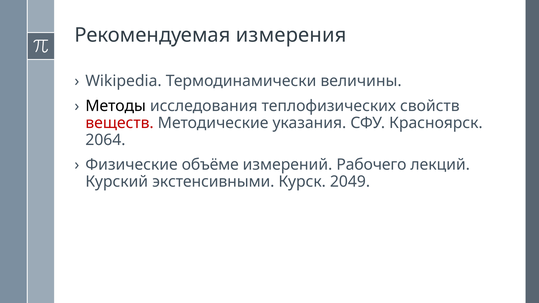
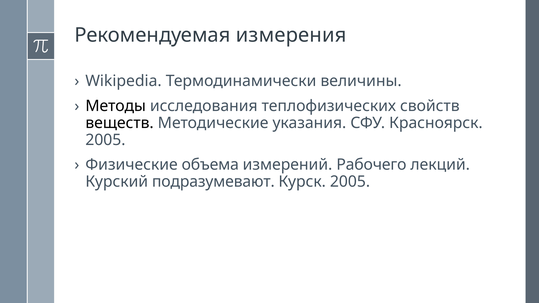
веществ colour: red -> black (120, 123)
2064: 2064 -> 2005 (105, 140)
объёме: объёме -> объема (210, 165)
экстенсивными: экстенсивными -> подразумевают (213, 182)
Курск 2049: 2049 -> 2005 (350, 182)
